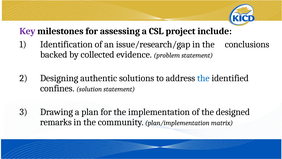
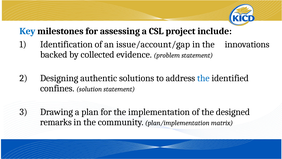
Key colour: purple -> blue (27, 31)
issue/research/gap: issue/research/gap -> issue/account/gap (153, 44)
conclusions: conclusions -> innovations (247, 44)
